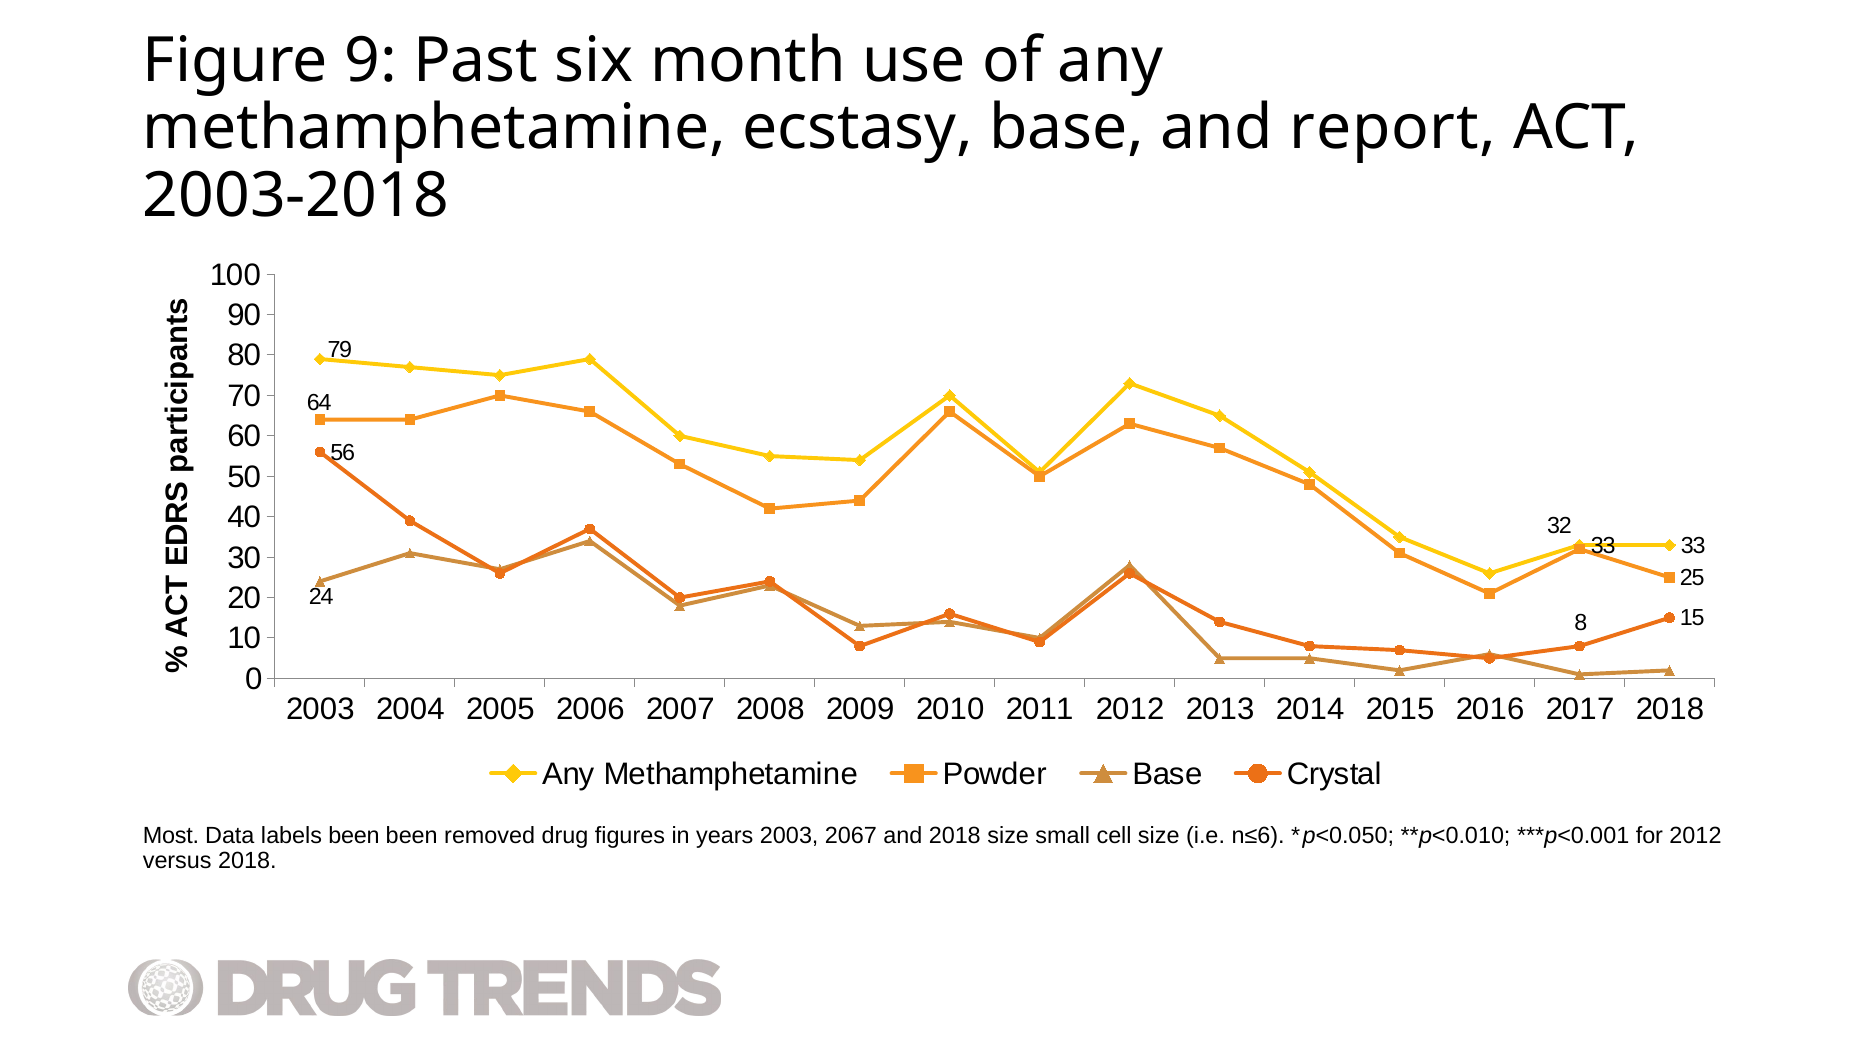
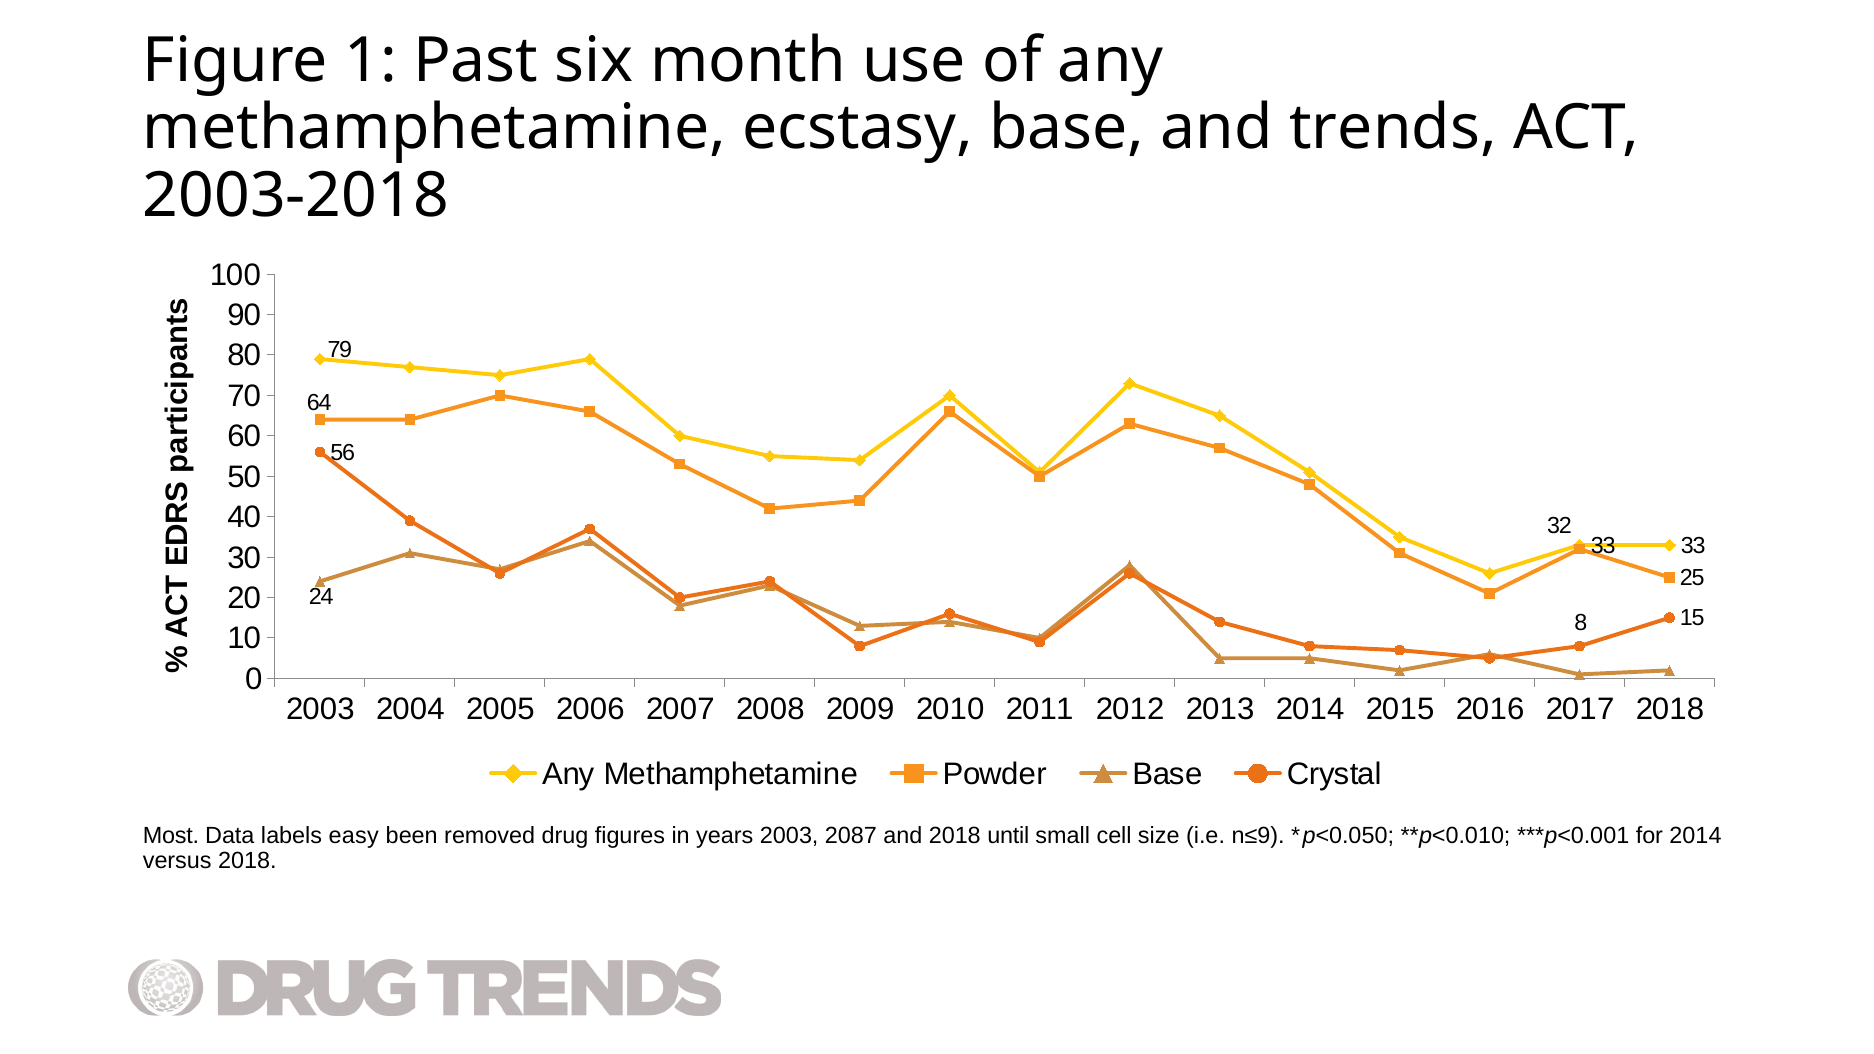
9: 9 -> 1 (371, 61)
report: report -> trends (1393, 128)
labels been: been -> easy (354, 836)
2067: 2067 -> 2087 (851, 836)
2018 size: size -> until (1008, 836)
n≤6: n≤6 -> n≤9 (1258, 836)
for 2012: 2012 -> 2014 (1695, 836)
